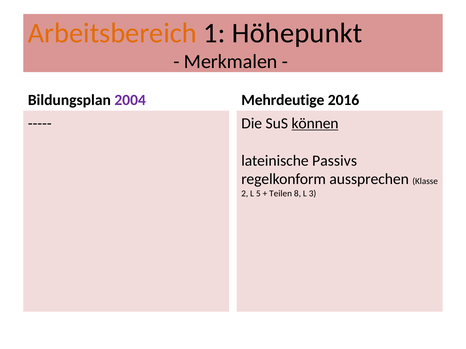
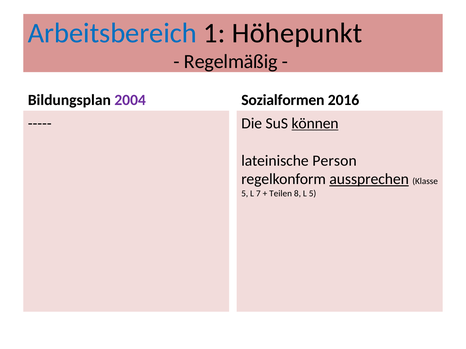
Arbeitsbereich colour: orange -> blue (112, 33)
Merkmalen: Merkmalen -> Regelmäßig (231, 62)
Mehrdeutige: Mehrdeutige -> Sozialformen (283, 100)
Passivs: Passivs -> Person (335, 161)
aussprechen underline: none -> present (369, 179)
2: 2 -> 5 (245, 194)
5: 5 -> 7 (258, 194)
L 3: 3 -> 5 (313, 194)
